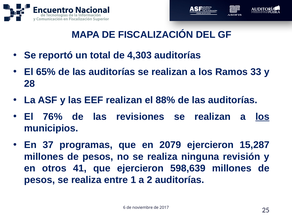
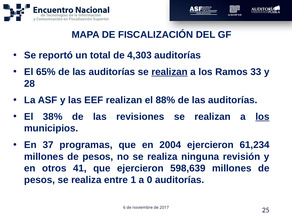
realizan underline: none -> present (170, 72)
76%: 76% -> 38% (53, 117)
2079: 2079 -> 2004 (170, 145)
15,287: 15,287 -> 61,234 (255, 145)
2: 2 -> 0 (150, 180)
